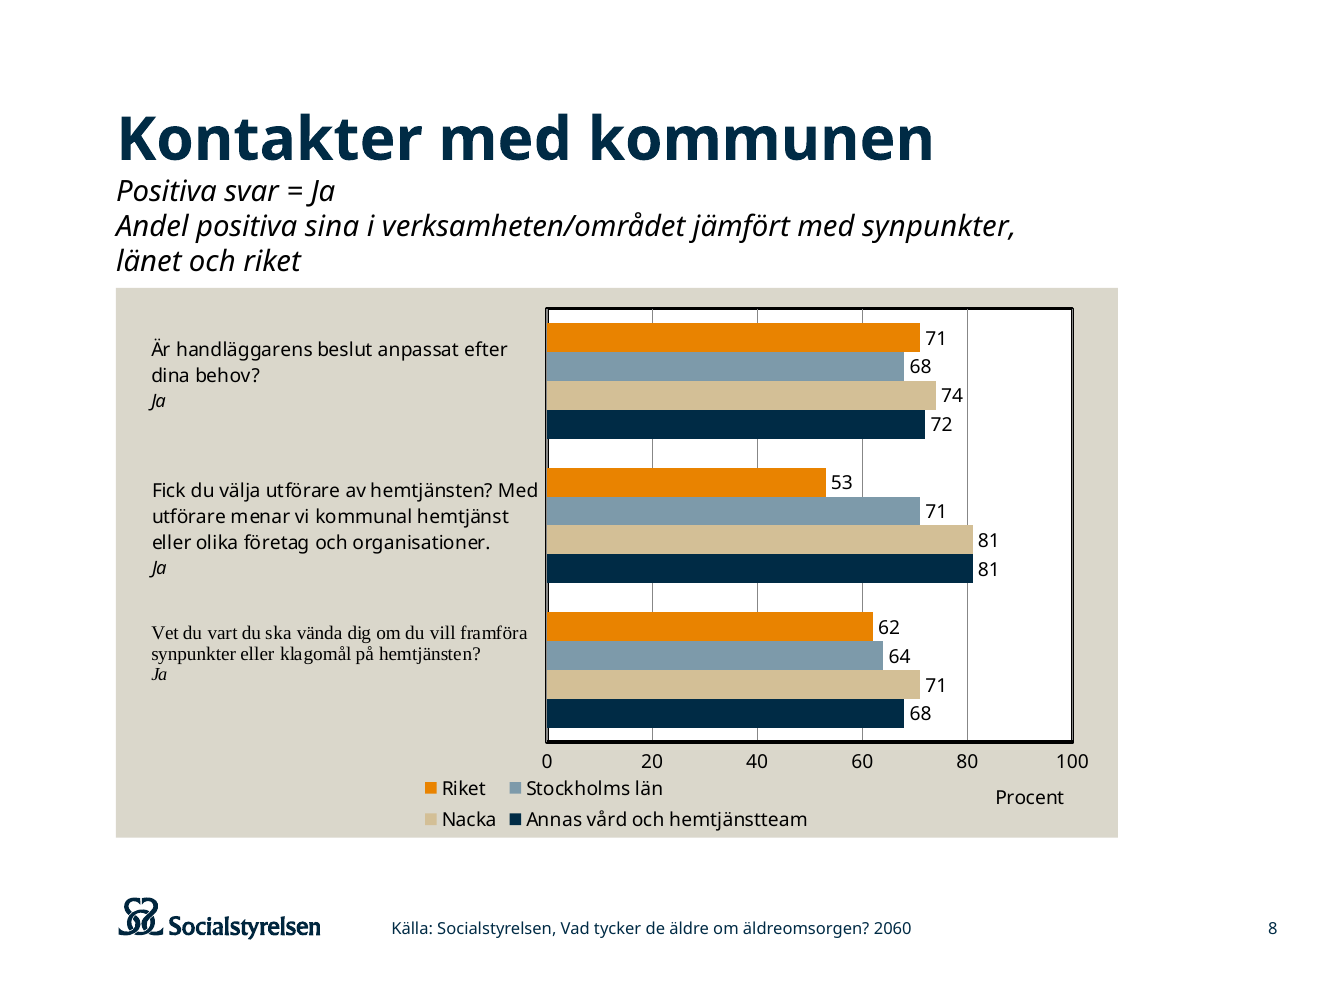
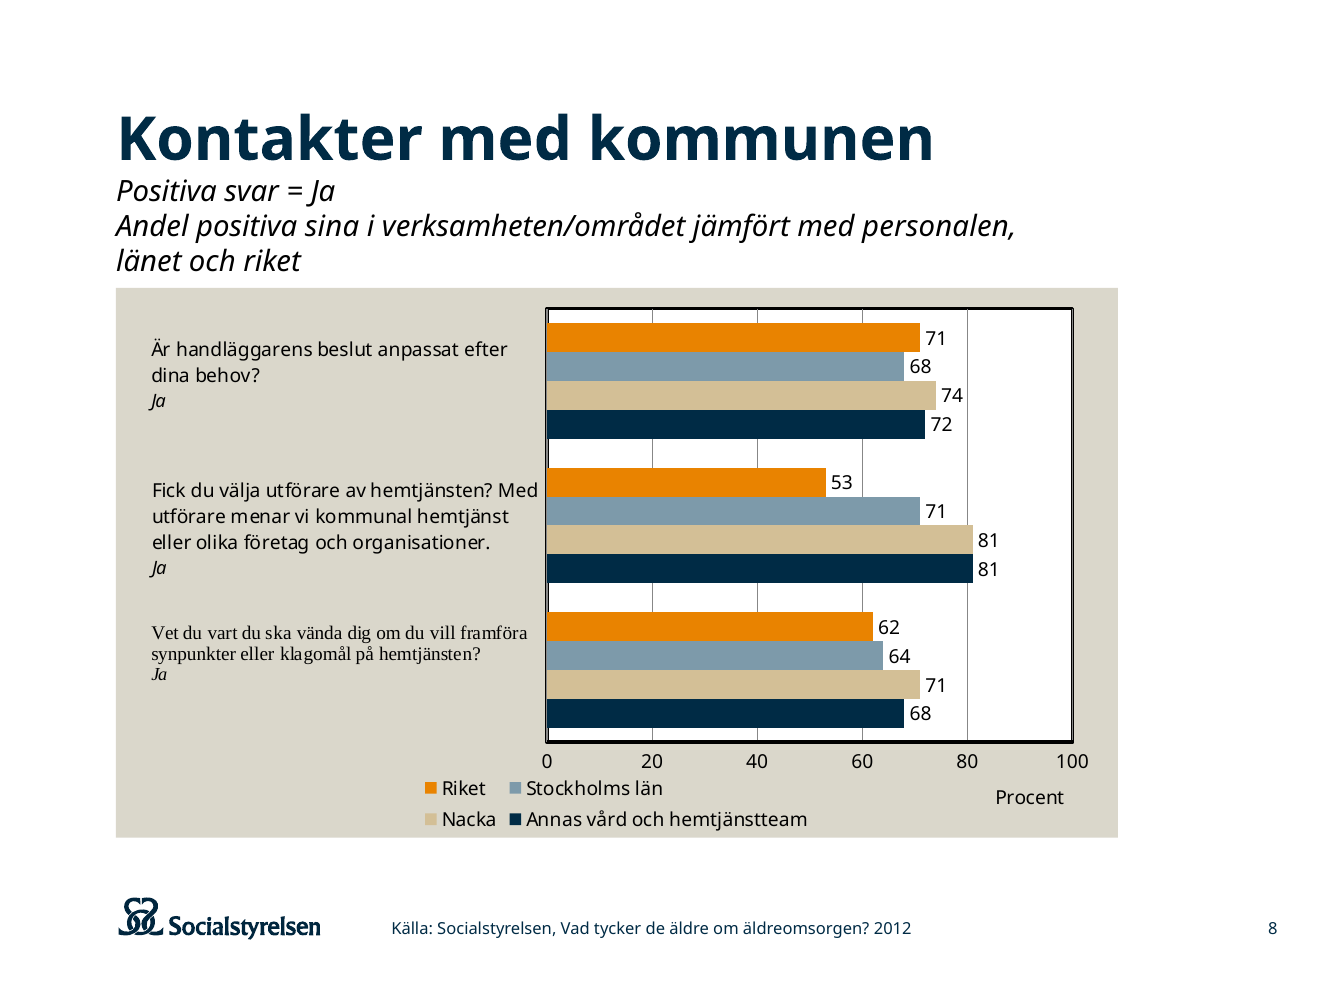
med synpunkter: synpunkter -> personalen (939, 227)
2060: 2060 -> 2012 (893, 929)
